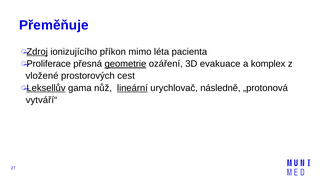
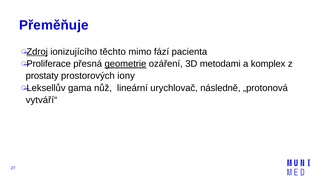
příkon: příkon -> těchto (113, 52)
léta: léta -> fází (162, 52)
evakuace: evakuace -> metodami (220, 64)
vložené: vložené -> prostaty (42, 76)
cest: cest -> iony (126, 76)
Leksellův underline: present -> none (46, 88)
lineární underline: present -> none (132, 88)
